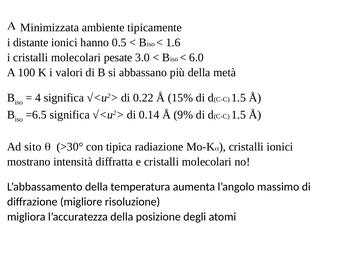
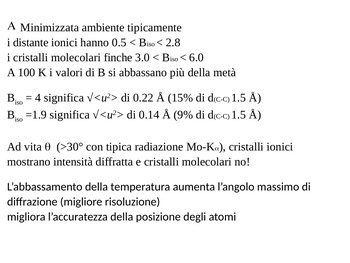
1.6: 1.6 -> 2.8 (173, 43)
pesate: pesate -> finche (118, 58)
=6.5: =6.5 -> =1.9 (36, 115)
sito: sito -> vita (33, 146)
